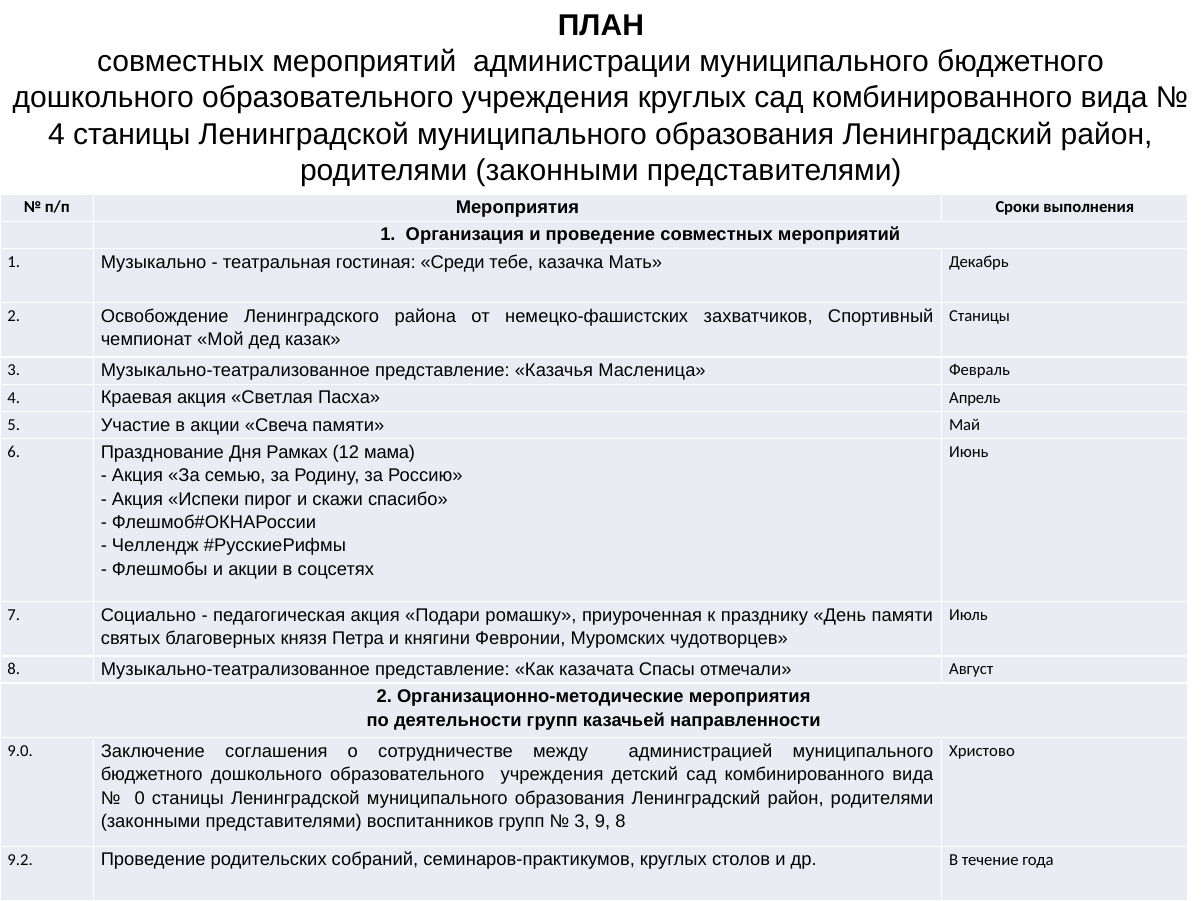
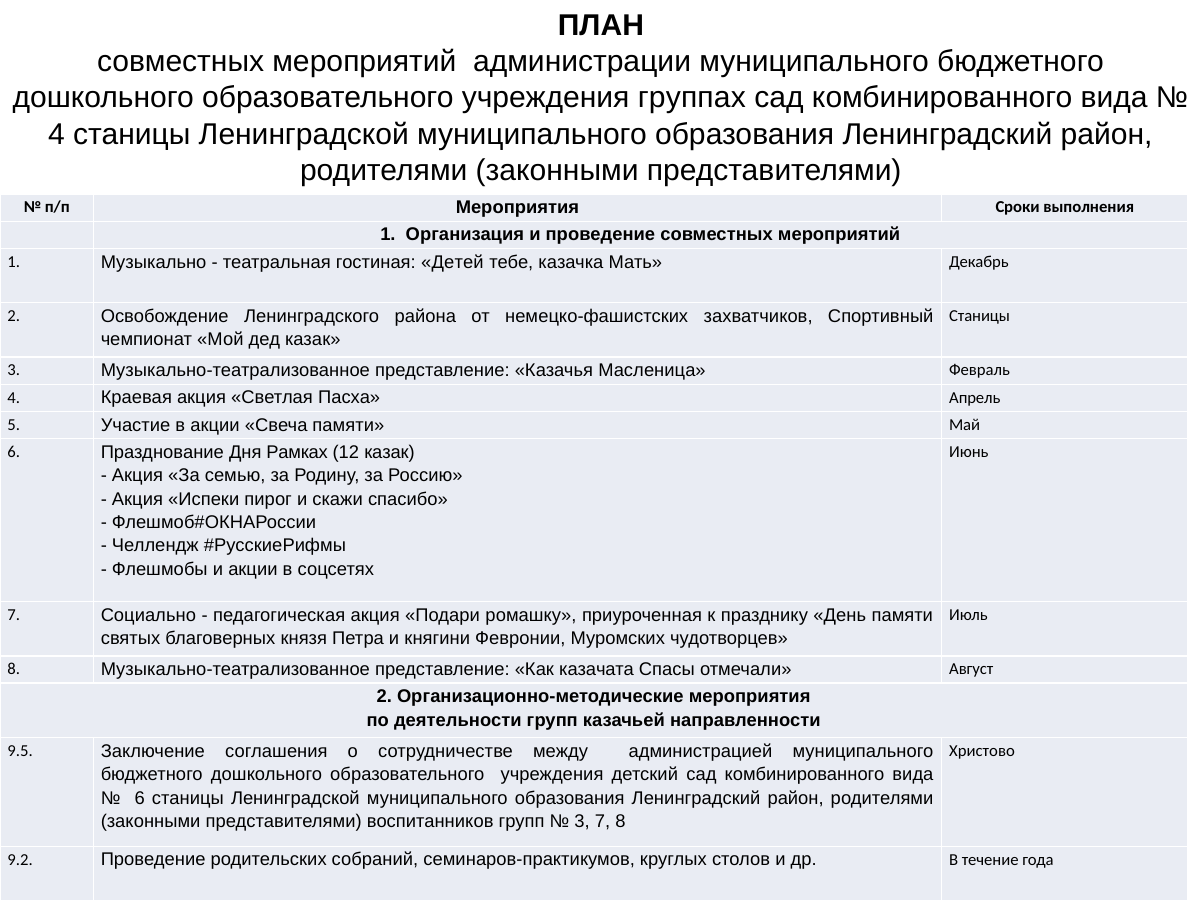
учреждения круглых: круглых -> группах (692, 98)
Среди: Среди -> Детей (452, 262)
12 мама: мама -> казак (390, 452)
9.0: 9.0 -> 9.5 (20, 751)
0: 0 -> 6 (140, 798)
3 9: 9 -> 7 (603, 822)
